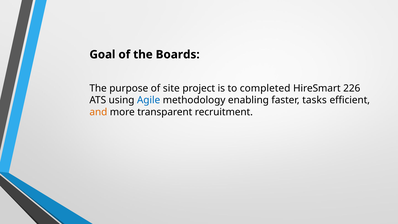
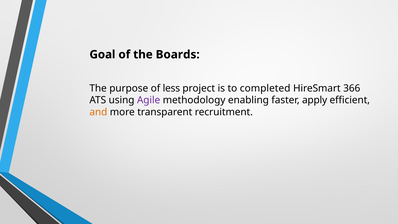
site: site -> less (171, 88)
226: 226 -> 366 (352, 88)
Agile colour: blue -> purple (149, 100)
tasks: tasks -> apply (315, 100)
